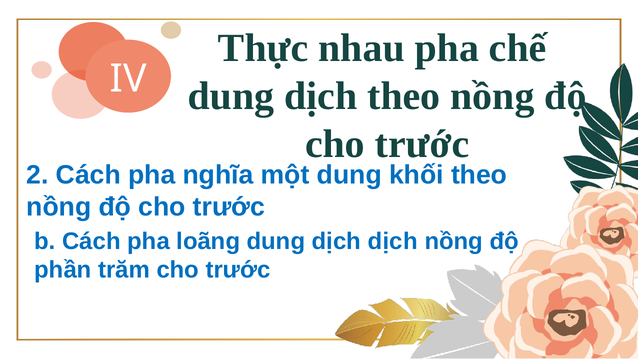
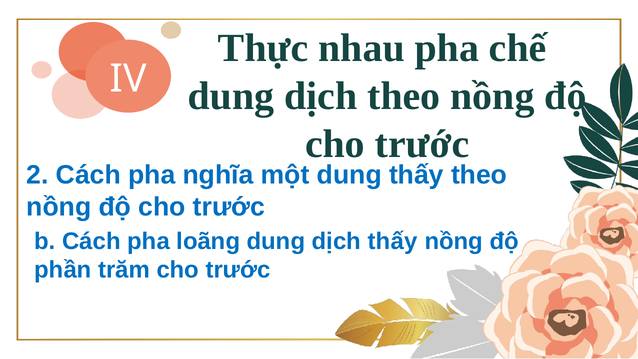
dung khối: khối -> thấy (416, 175)
dịch dịch: dịch -> thấy (393, 241)
